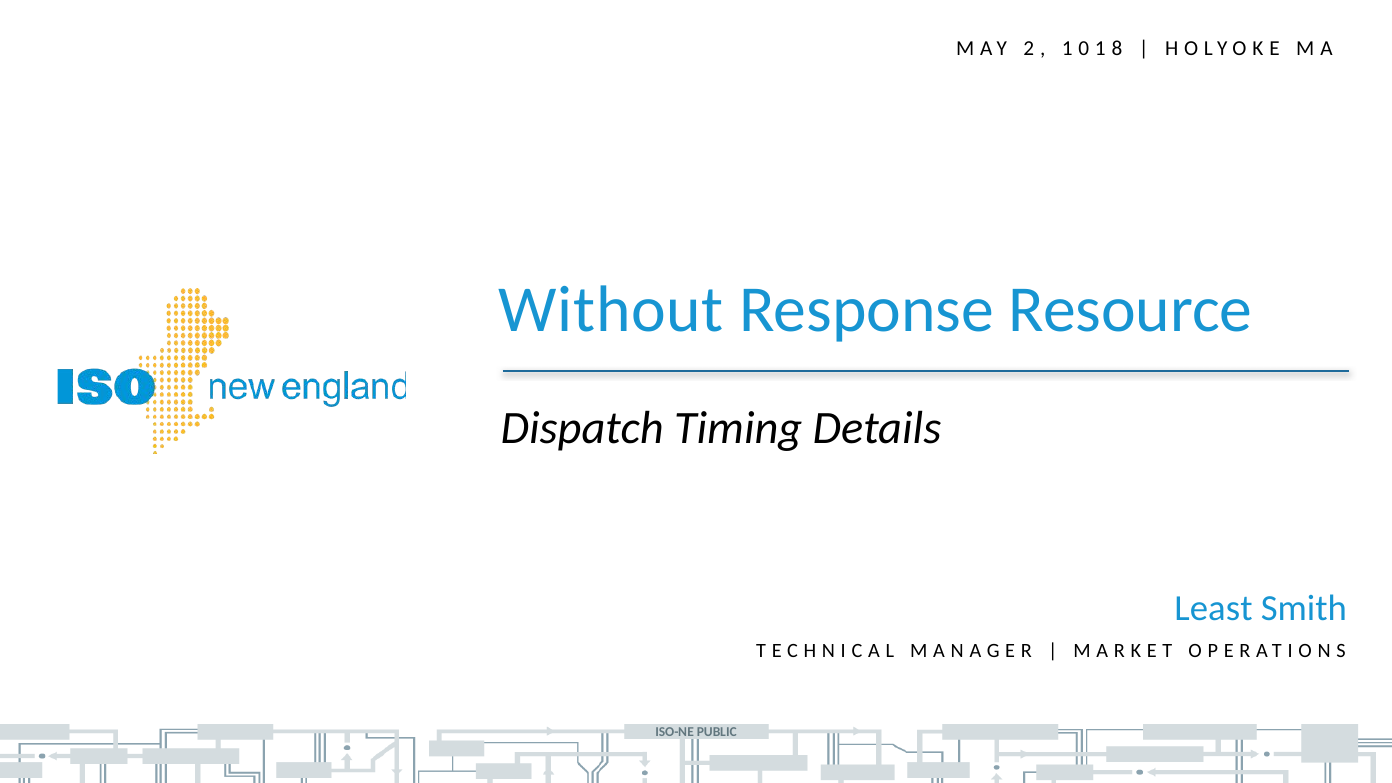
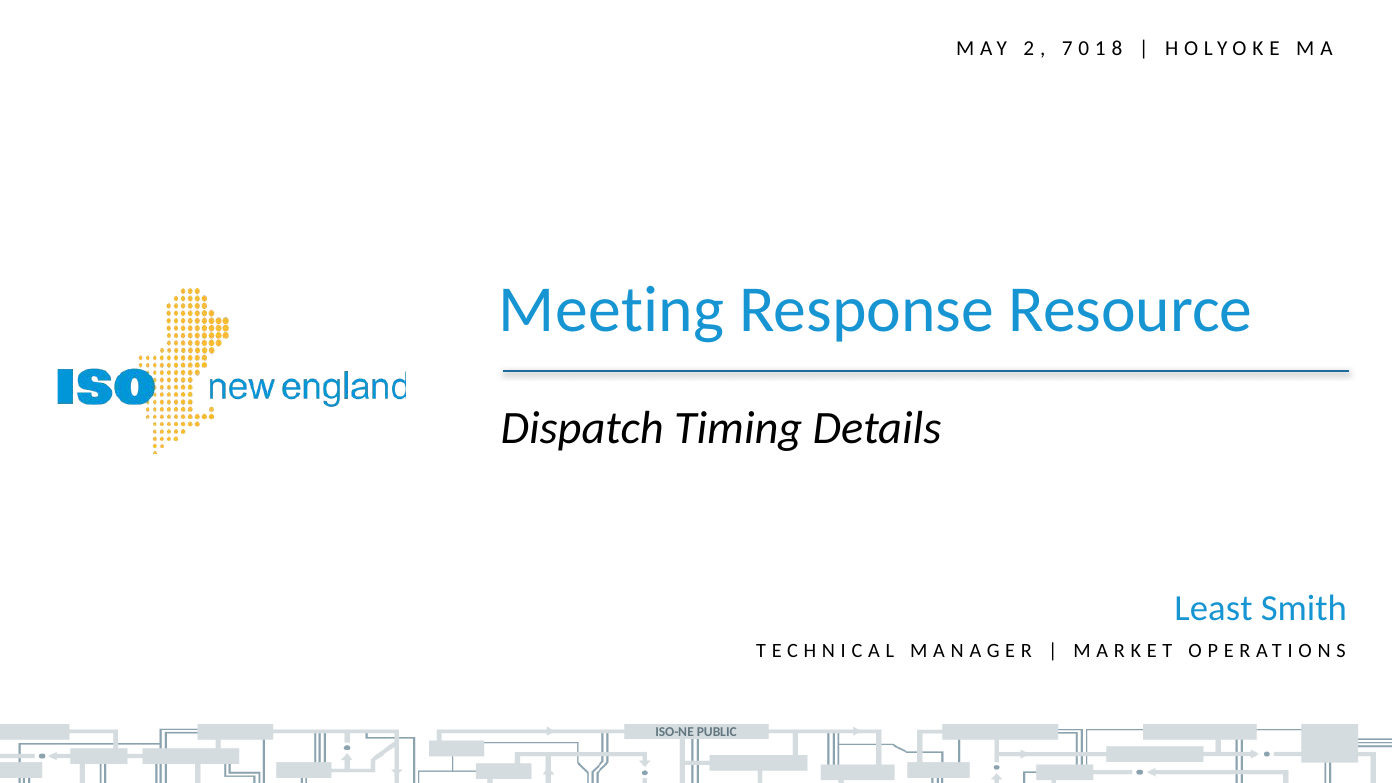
1: 1 -> 7 (1067, 49)
Without: Without -> Meeting (612, 310)
